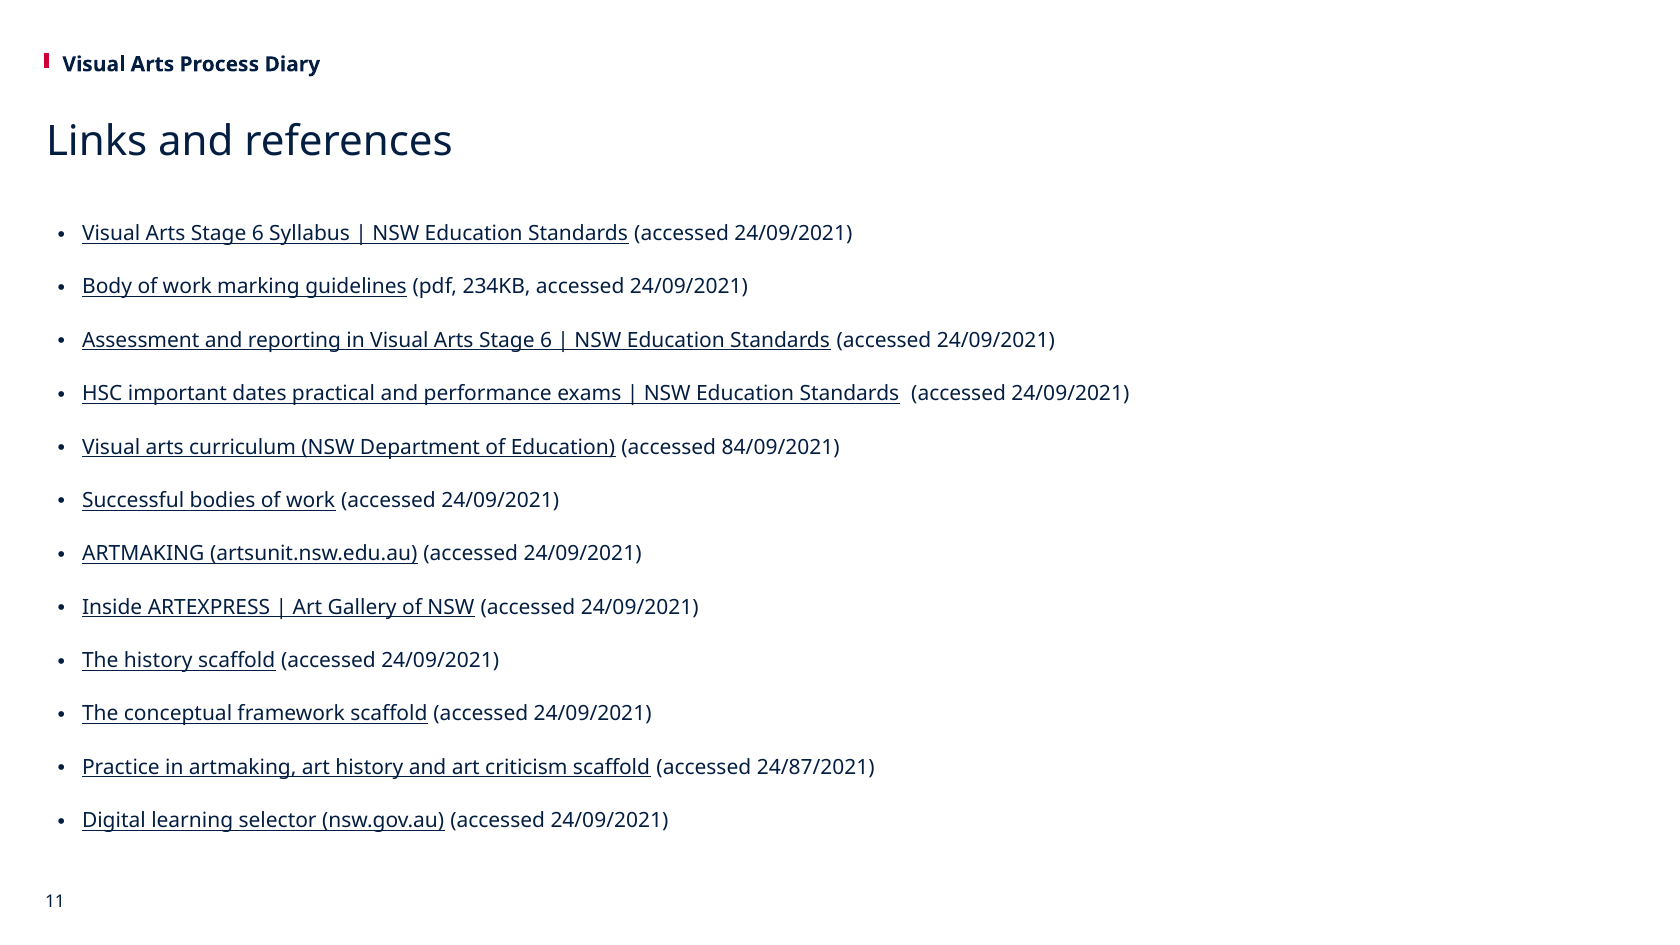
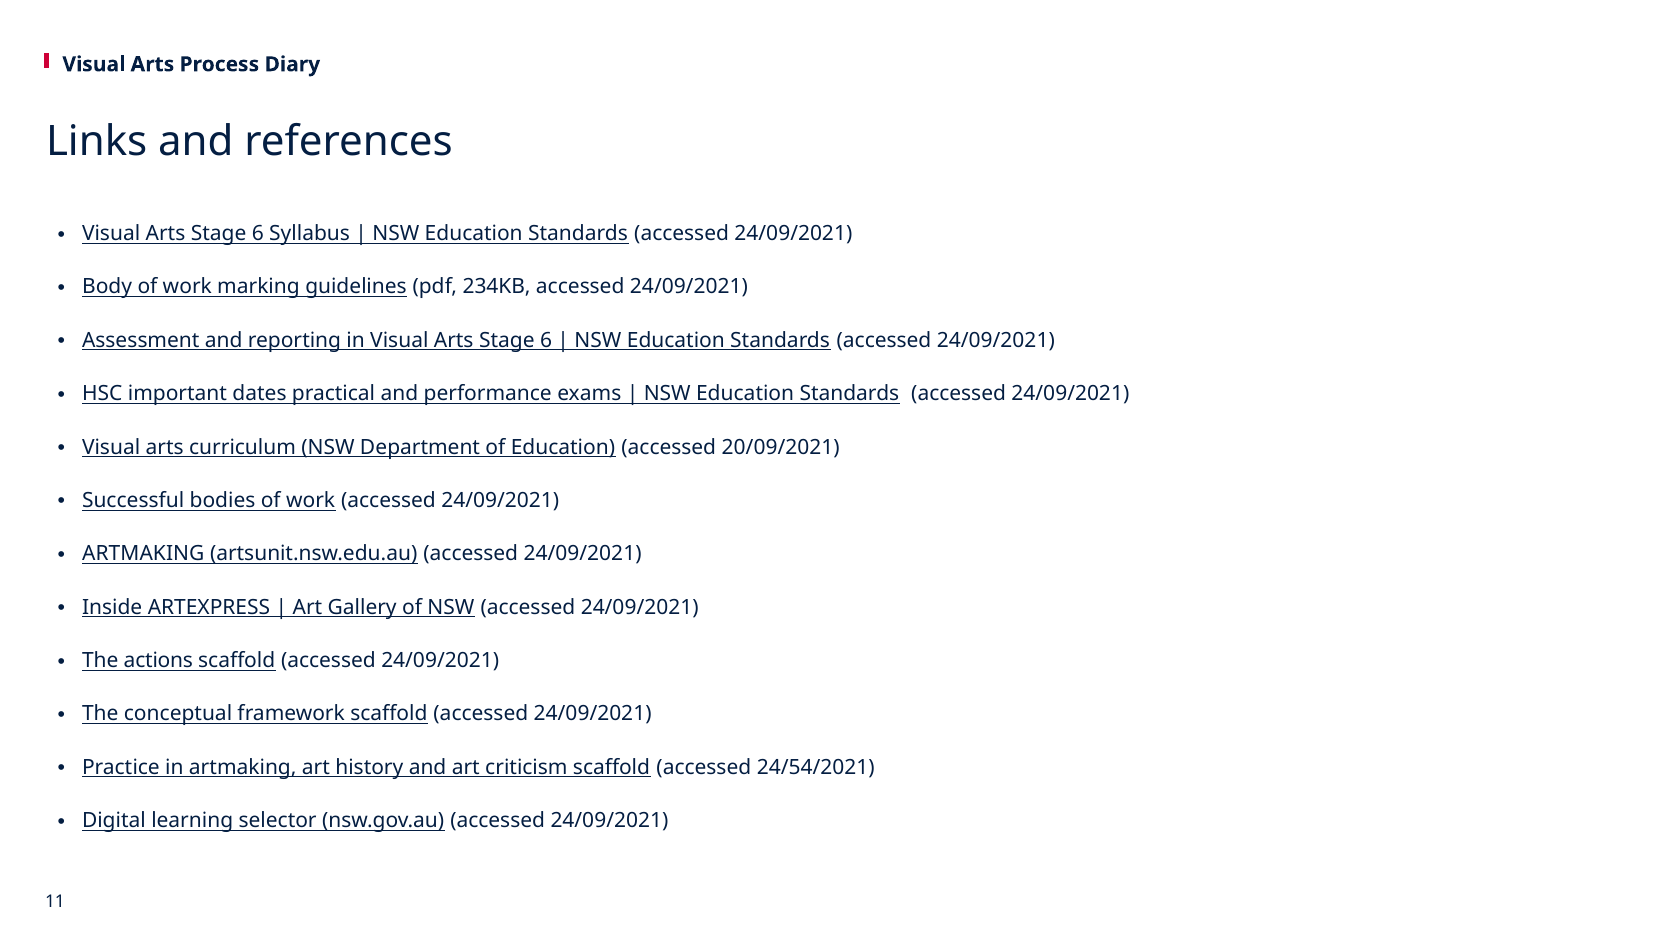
84/09/2021: 84/09/2021 -> 20/09/2021 (781, 447)
The history: history -> actions (158, 661)
24/87/2021: 24/87/2021 -> 24/54/2021 (816, 767)
